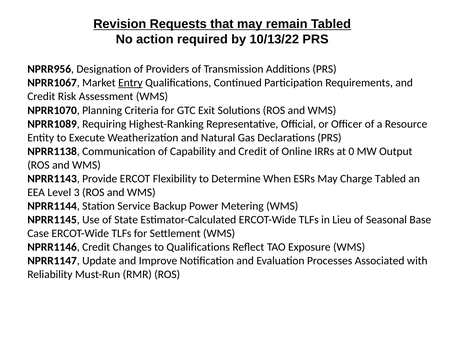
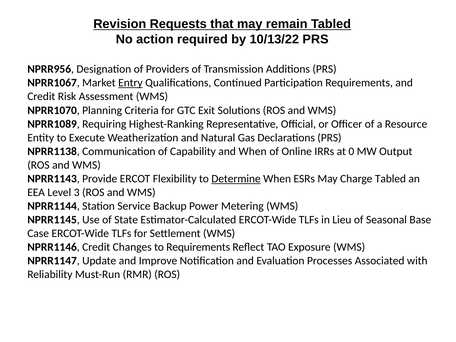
Capability and Credit: Credit -> When (253, 151)
Determine underline: none -> present (236, 179)
to Qualifications: Qualifications -> Requirements (198, 247)
